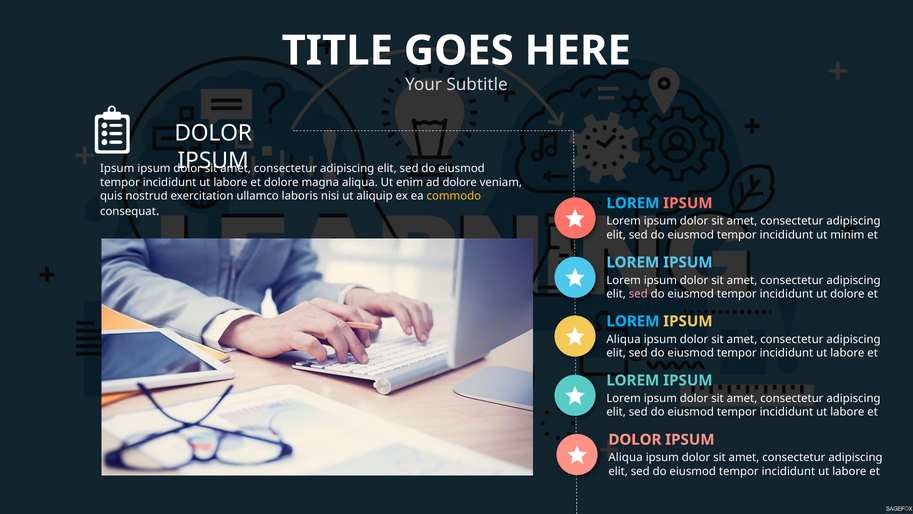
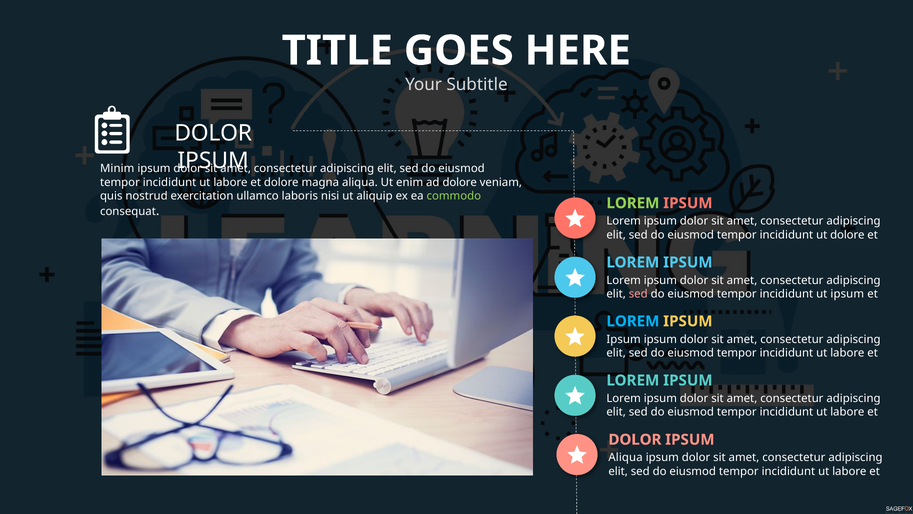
Ipsum: Ipsum -> Minim (117, 168)
commodo colour: yellow -> light green (454, 196)
LOREM colour: light blue -> light green (633, 203)
ut minim: minim -> dolore (847, 235)
ut dolore: dolore -> ipsum (847, 294)
Aliqua: Aliqua -> Ipsum (624, 339)
